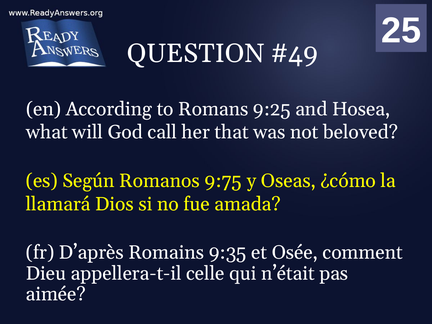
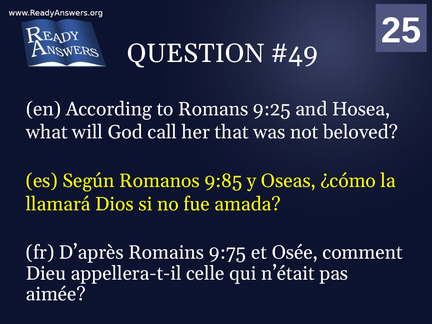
9:75: 9:75 -> 9:85 (223, 181)
9:35: 9:35 -> 9:75 (228, 253)
